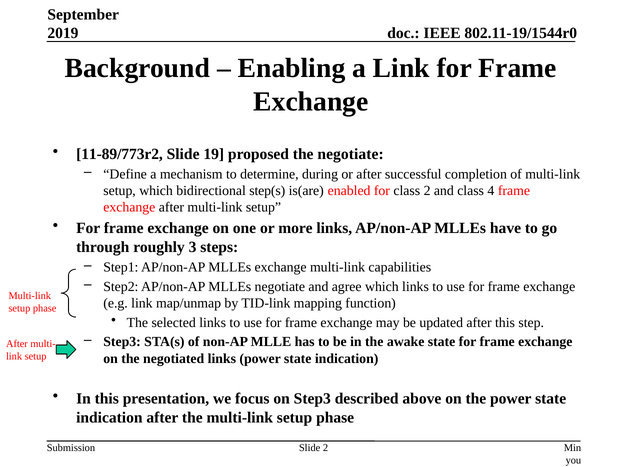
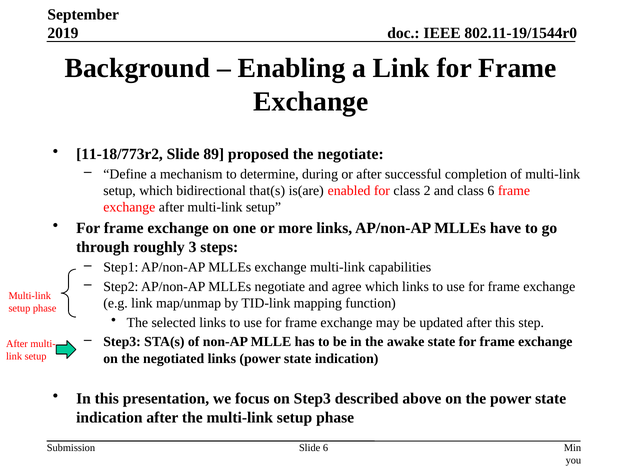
11-89/773r2: 11-89/773r2 -> 11-18/773r2 (120, 154)
19: 19 -> 89 (214, 154)
step(s: step(s -> that(s (267, 191)
class 4: 4 -> 6 (491, 191)
Slide 2: 2 -> 6 (325, 447)
